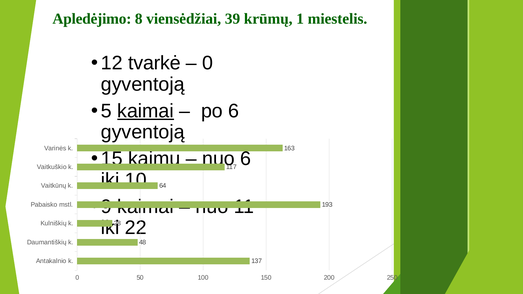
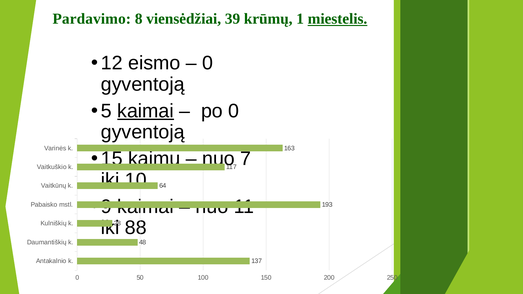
Apledėjimo: Apledėjimo -> Pardavimo (92, 19)
miestelis underline: none -> present (338, 19)
tvarkė: tvarkė -> eismo (154, 63)
po 6: 6 -> 0 (234, 111)
6: 6 -> 7 (246, 159)
22: 22 -> 88 (136, 228)
